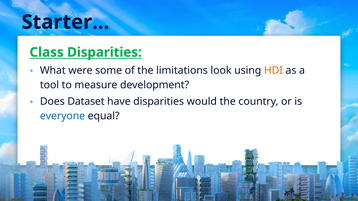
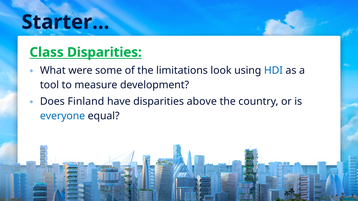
HDI colour: orange -> blue (273, 71)
Dataset: Dataset -> Finland (86, 102)
would: would -> above (202, 102)
